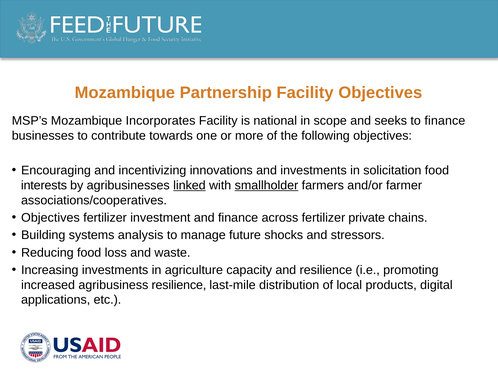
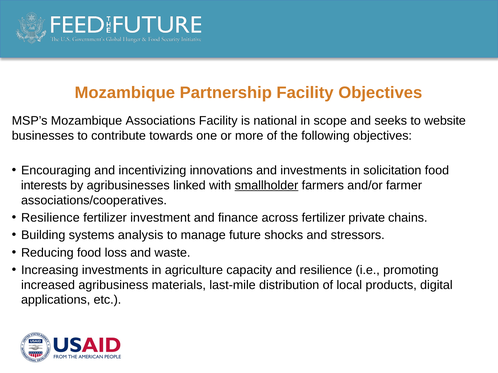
Incorporates: Incorporates -> Associations (161, 121)
to finance: finance -> website (445, 121)
linked underline: present -> none (189, 186)
Objectives: Objectives -> Resilience (50, 218)
agribusiness resilience: resilience -> materials (179, 285)
